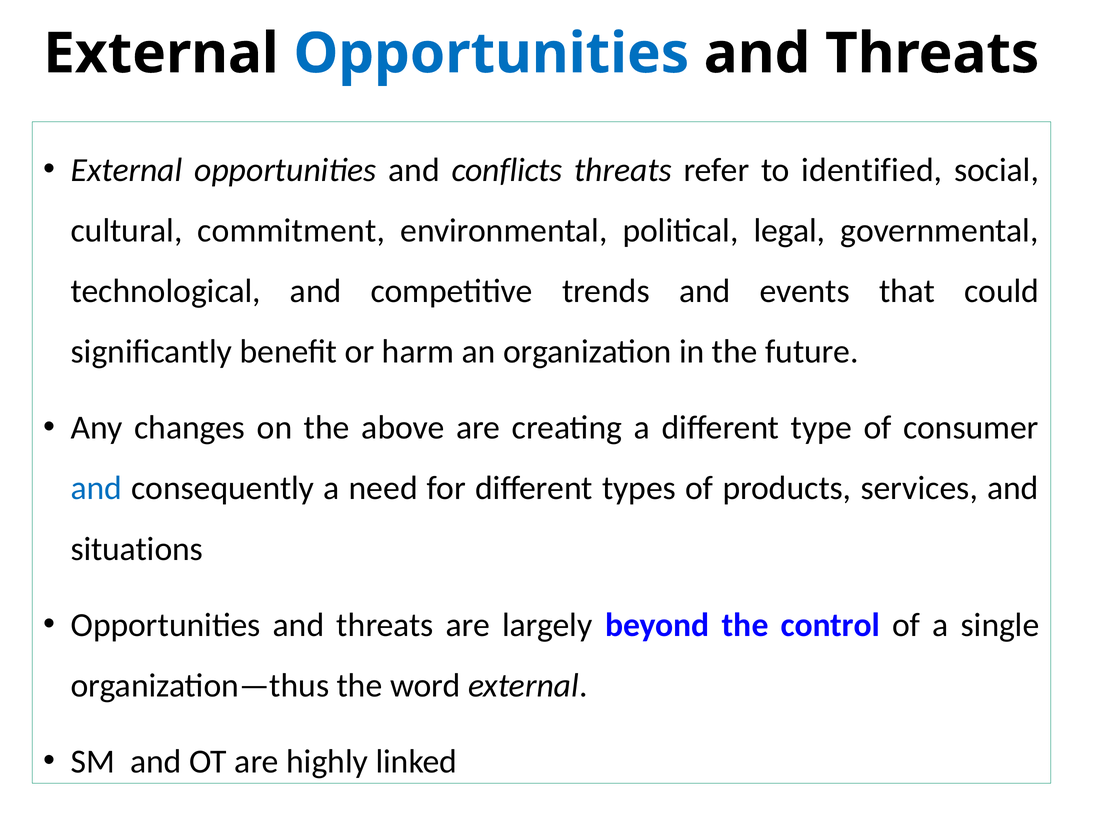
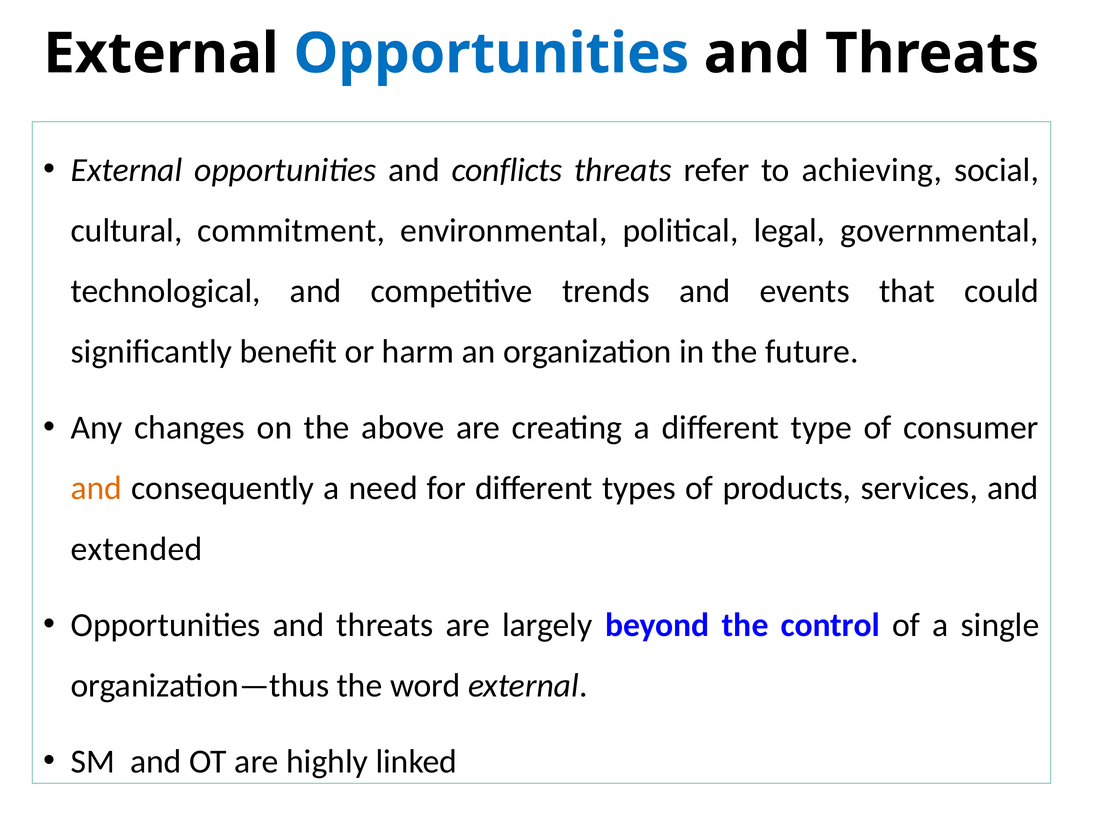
identified: identified -> achieving (872, 170)
and colour: blue -> orange (96, 489)
situations: situations -> extended (137, 549)
